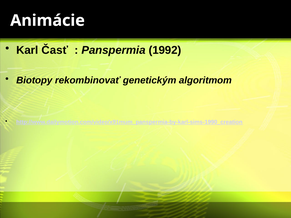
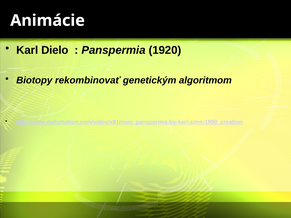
Časť: Časť -> Dielo (55, 50)
1992: 1992 -> 1920 (165, 50)
